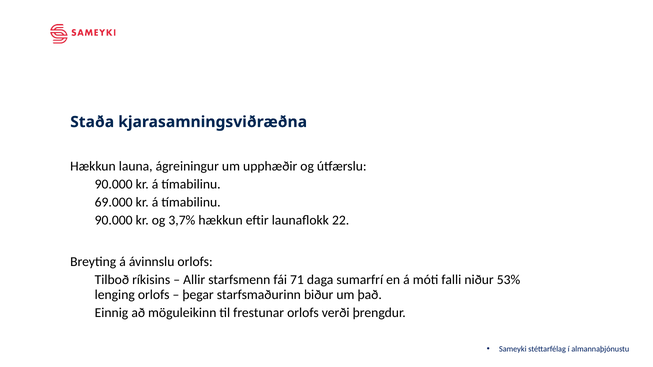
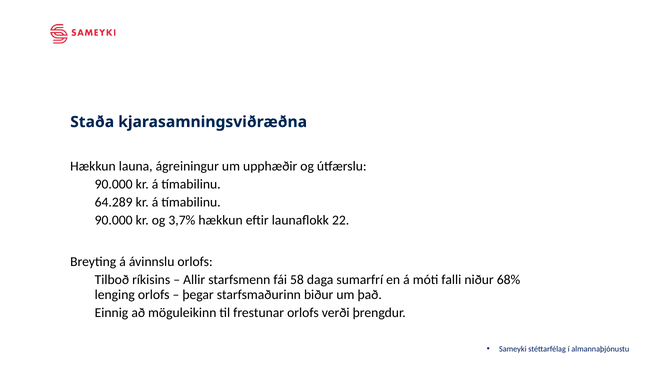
69.000: 69.000 -> 64.289 (114, 203)
71: 71 -> 58 (297, 280)
53%: 53% -> 68% (509, 280)
